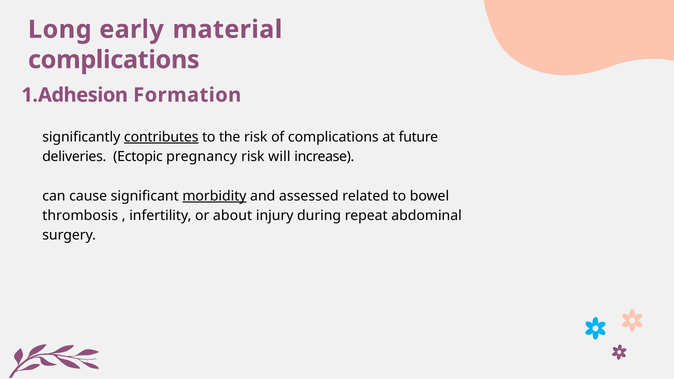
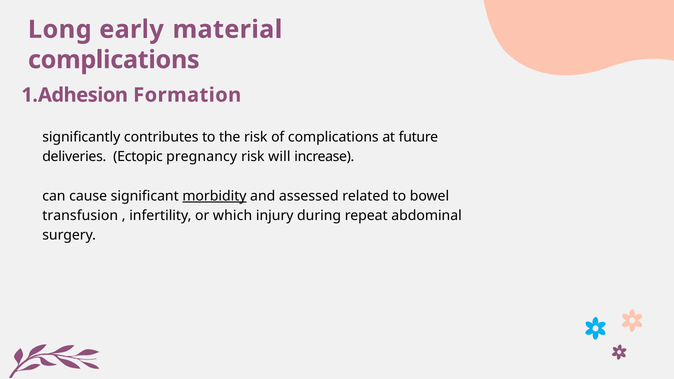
contributes underline: present -> none (161, 137)
thrombosis: thrombosis -> transfusion (80, 215)
about: about -> which (233, 215)
